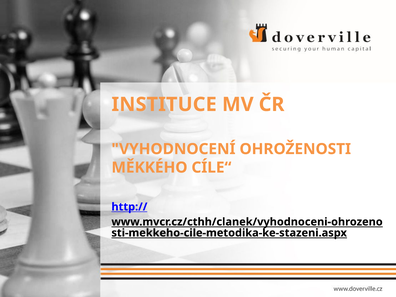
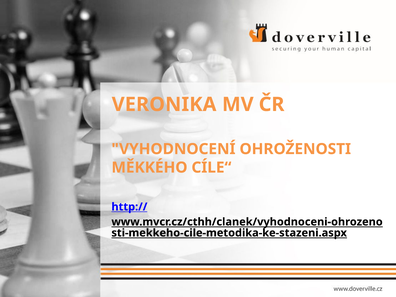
INSTITUCE: INSTITUCE -> VERONIKA (164, 104)
